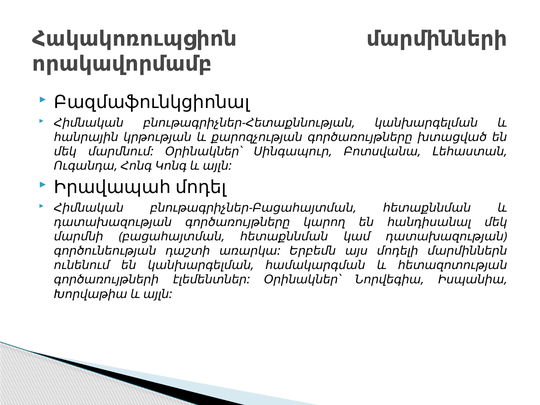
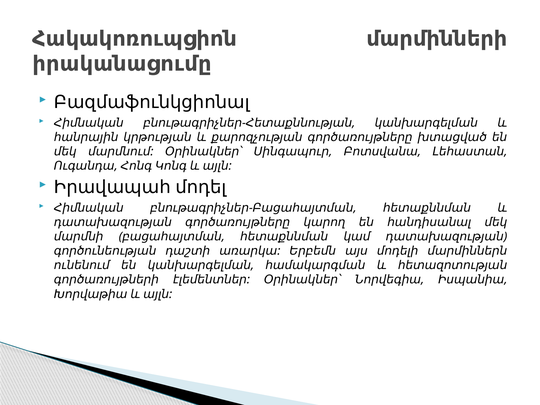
որակավորմամբ: որակավորմամբ -> իրականացումը (122, 64)
